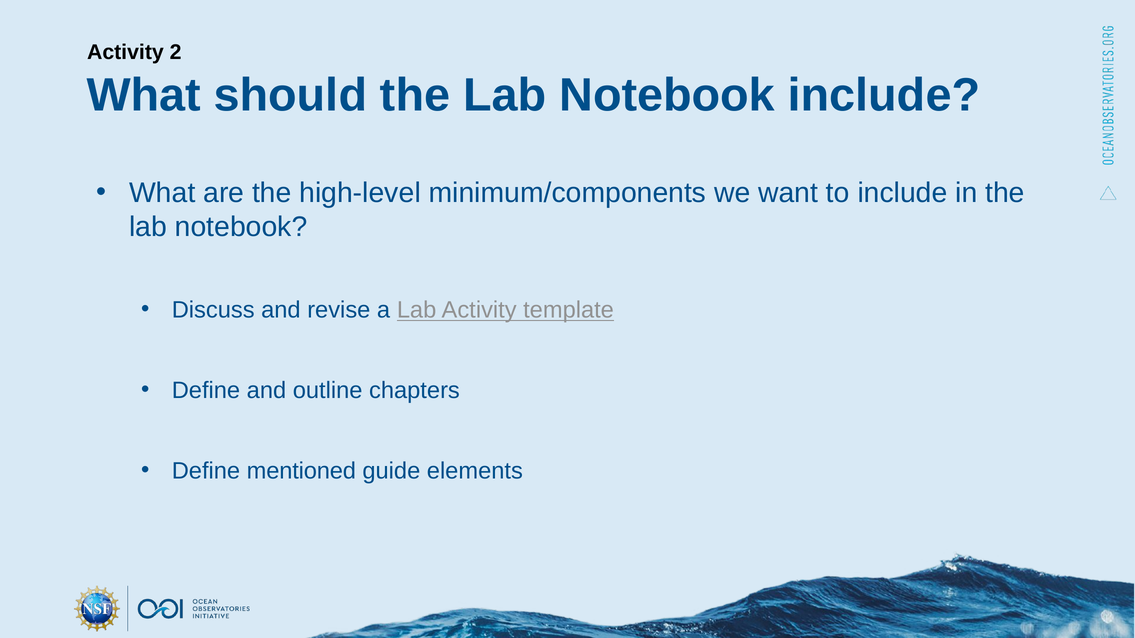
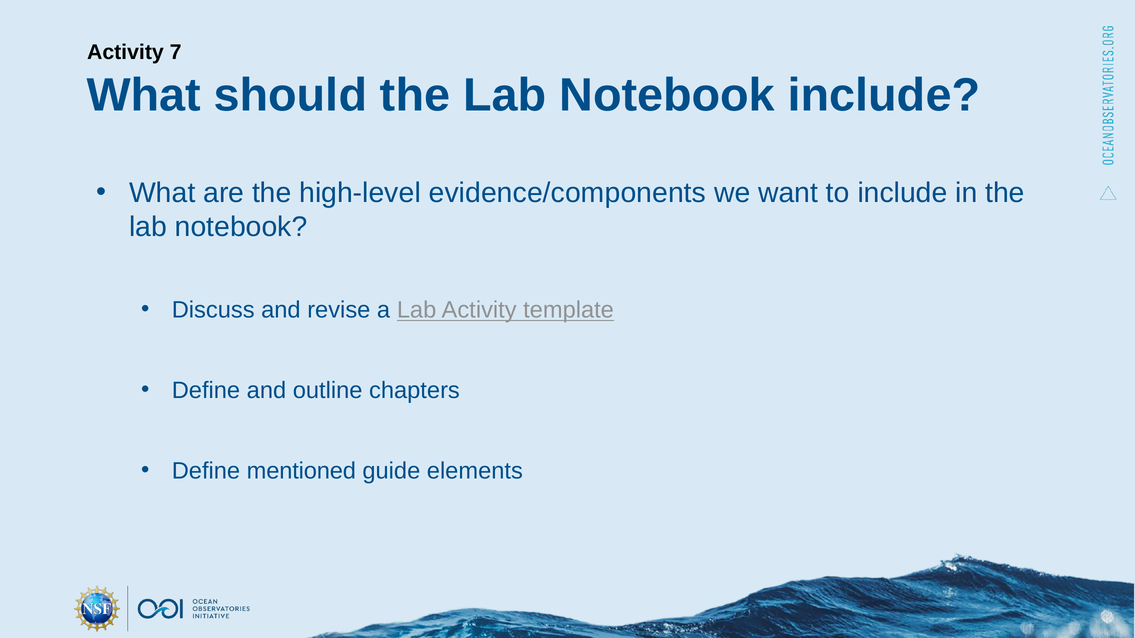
2: 2 -> 7 (176, 52)
minimum/components: minimum/components -> evidence/components (567, 193)
